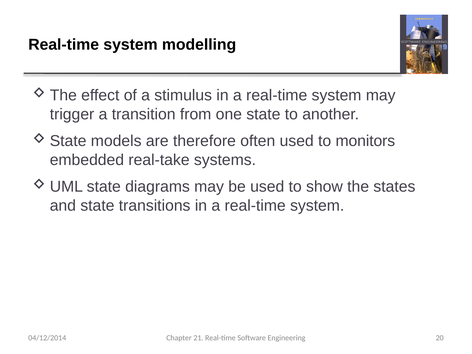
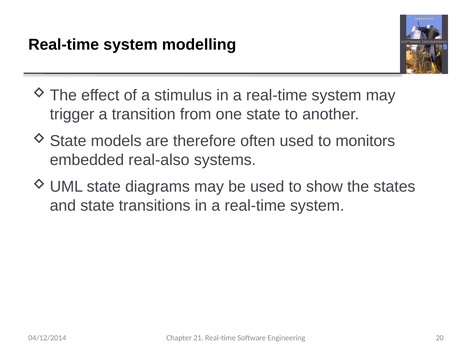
real-take: real-take -> real-also (159, 160)
